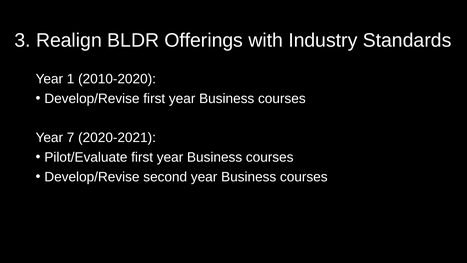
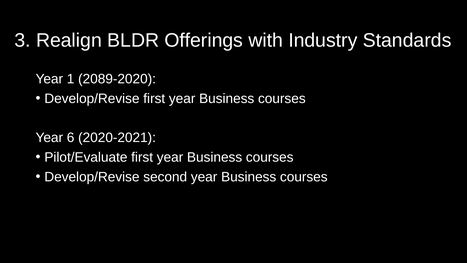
2010-2020: 2010-2020 -> 2089-2020 (117, 79)
7: 7 -> 6 (71, 138)
